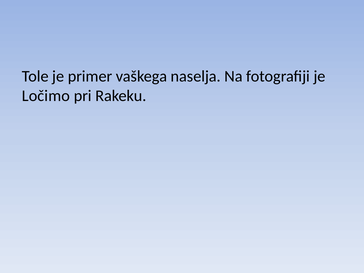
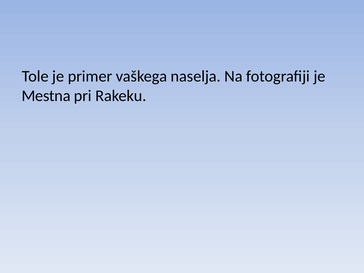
Ločimo: Ločimo -> Mestna (46, 96)
